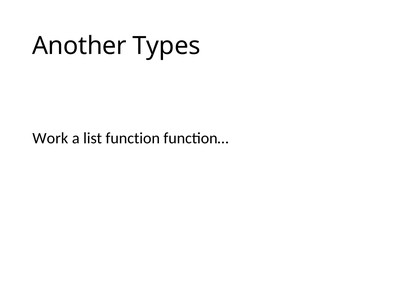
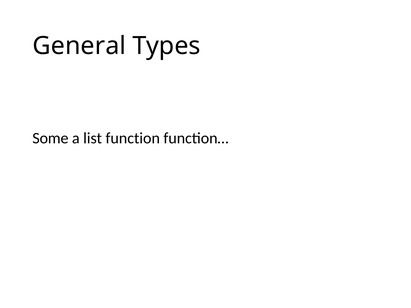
Another: Another -> General (79, 46)
Work: Work -> Some (50, 138)
